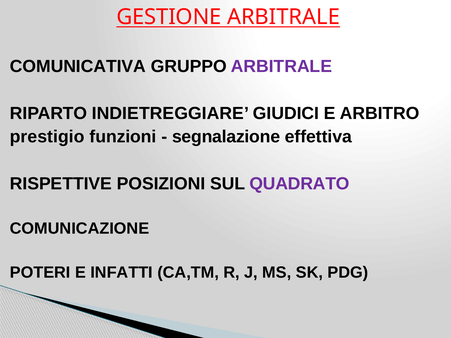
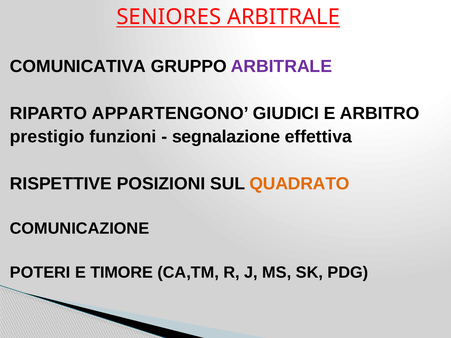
GESTIONE: GESTIONE -> SENIORES (169, 17)
INDIETREGGIARE: INDIETREGGIARE -> APPARTENGONO (170, 113)
QUADRATO colour: purple -> orange (299, 184)
INFATTI: INFATTI -> TIMORE (122, 273)
